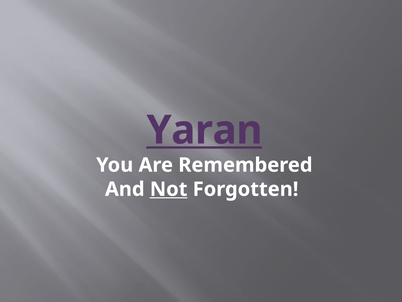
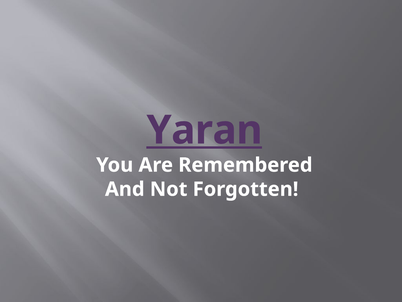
Not underline: present -> none (169, 189)
